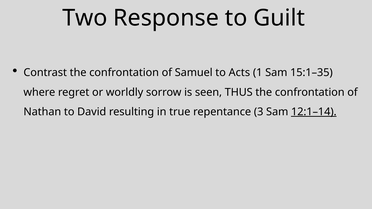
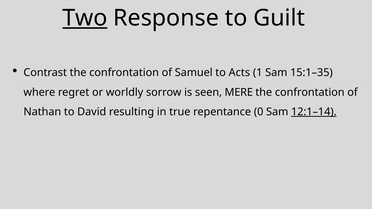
Two underline: none -> present (85, 18)
THUS: THUS -> MERE (239, 92)
3: 3 -> 0 (259, 112)
